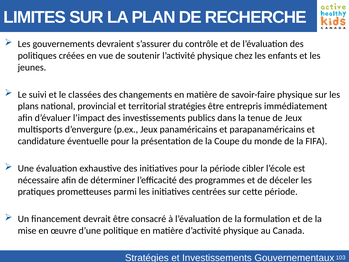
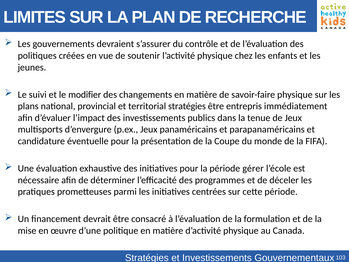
classées: classées -> modifier (85, 94)
cibler: cibler -> gérer (253, 168)
